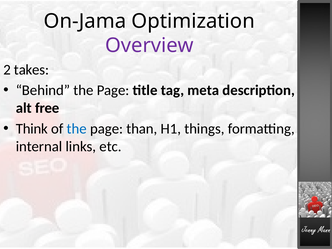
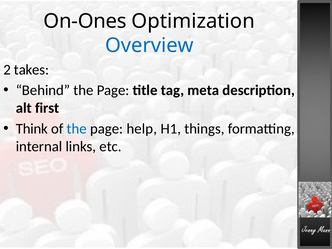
On-Jama: On-Jama -> On-Ones (85, 21)
Overview colour: purple -> blue (149, 45)
free: free -> first (47, 108)
than: than -> help (142, 129)
